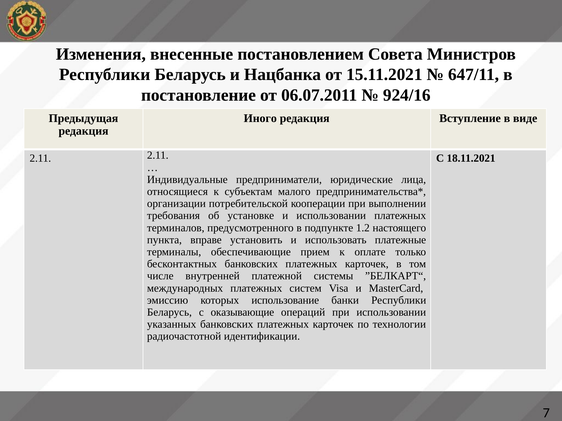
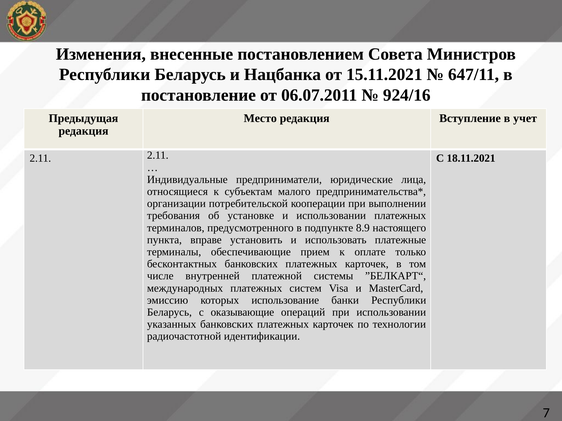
Иного: Иного -> Место (260, 118)
виде: виде -> учет (525, 118)
1.2: 1.2 -> 8.9 (363, 228)
